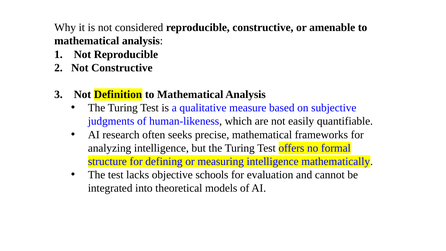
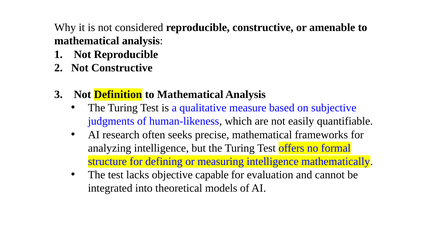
schools: schools -> capable (212, 175)
